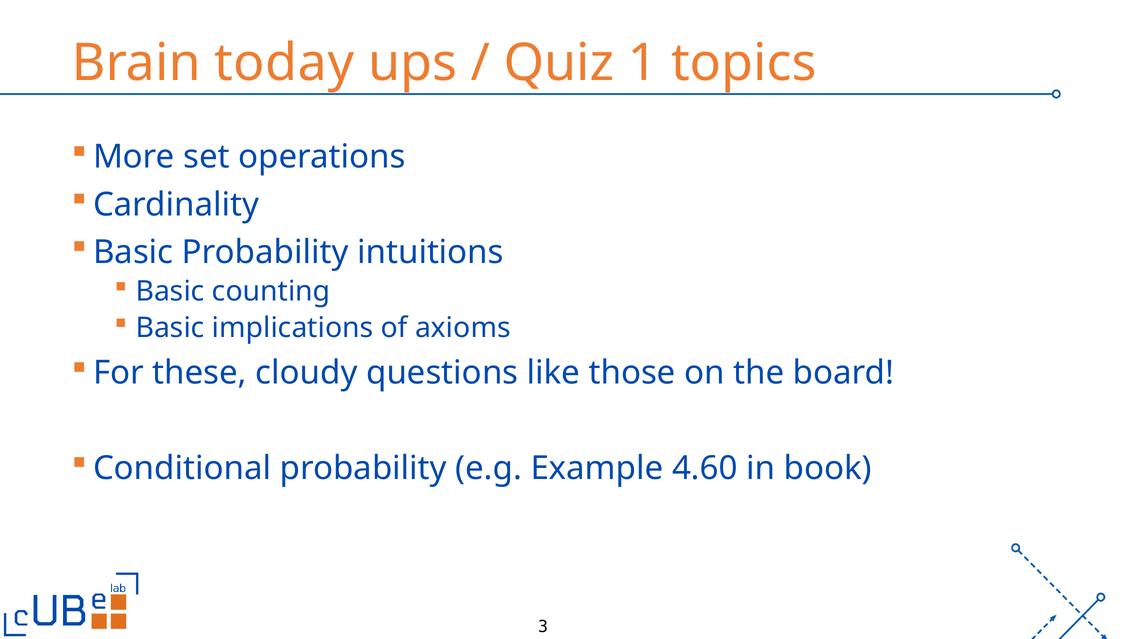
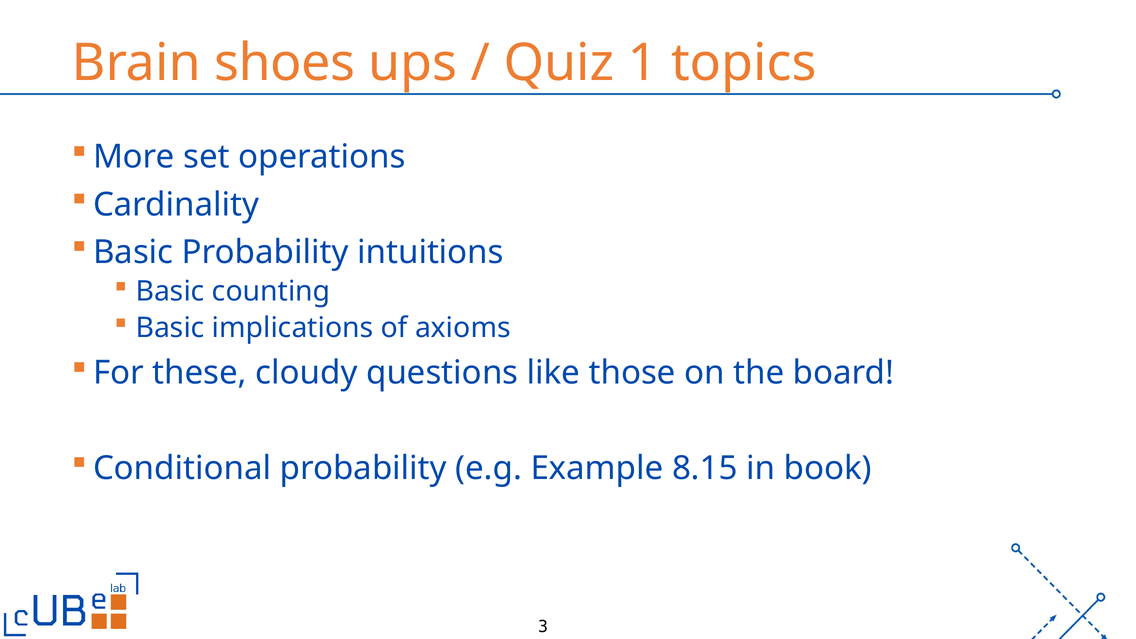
today: today -> shoes (285, 63)
4.60: 4.60 -> 8.15 (705, 468)
